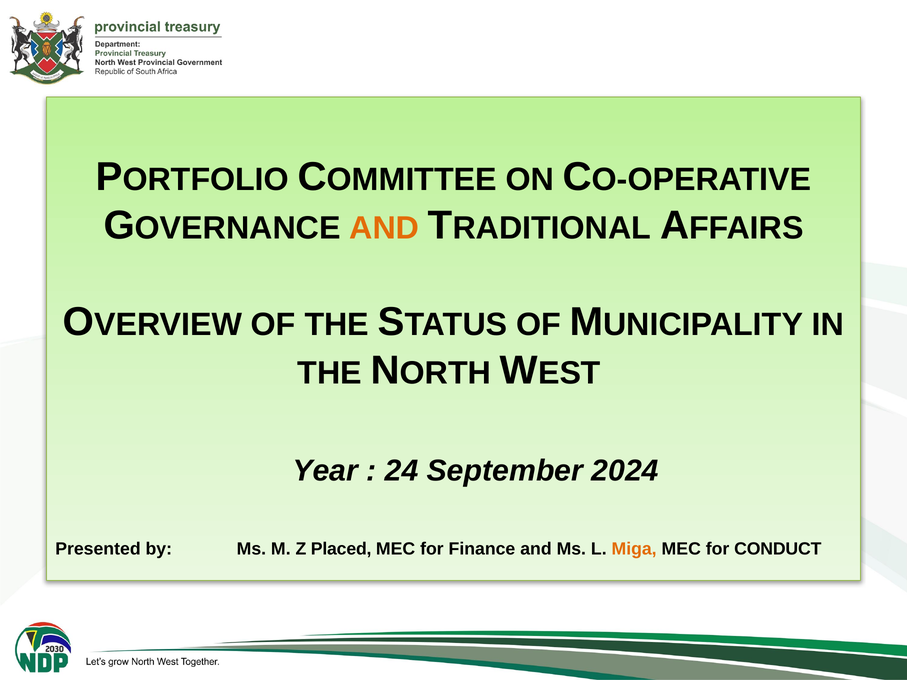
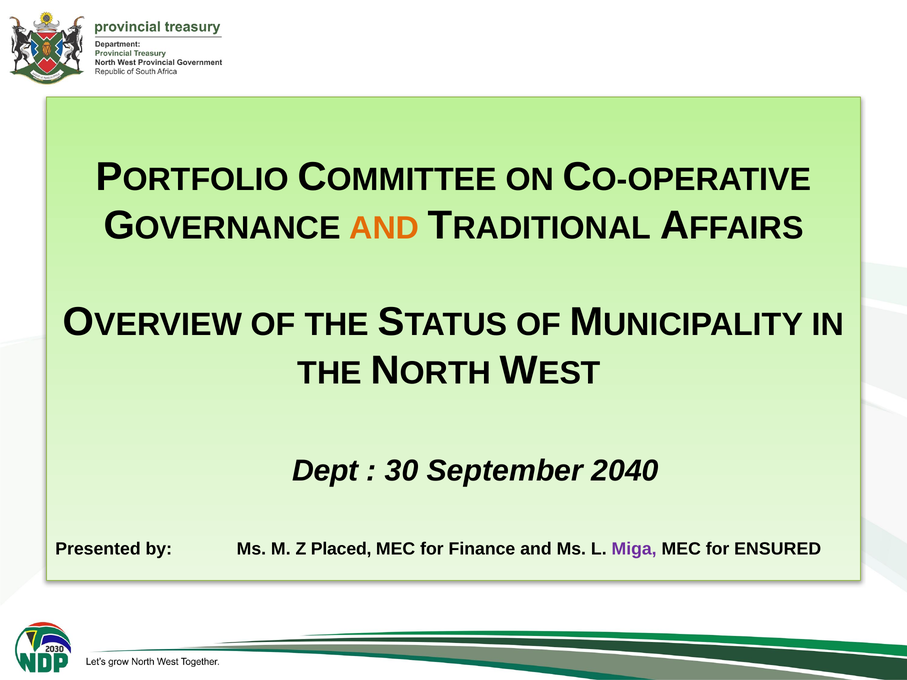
Year: Year -> Dept (325, 471)
24: 24 -> 30 (402, 471)
2024: 2024 -> 2040 (625, 471)
Miga colour: orange -> purple (634, 549)
CONDUCT: CONDUCT -> ENSURED (778, 549)
